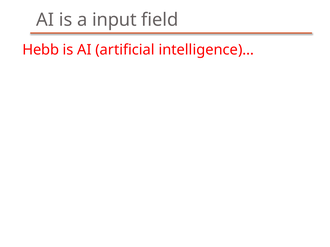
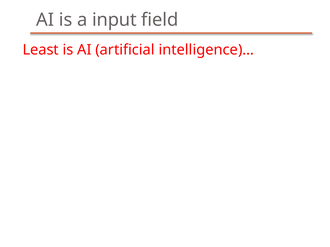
Hebb: Hebb -> Least (41, 50)
